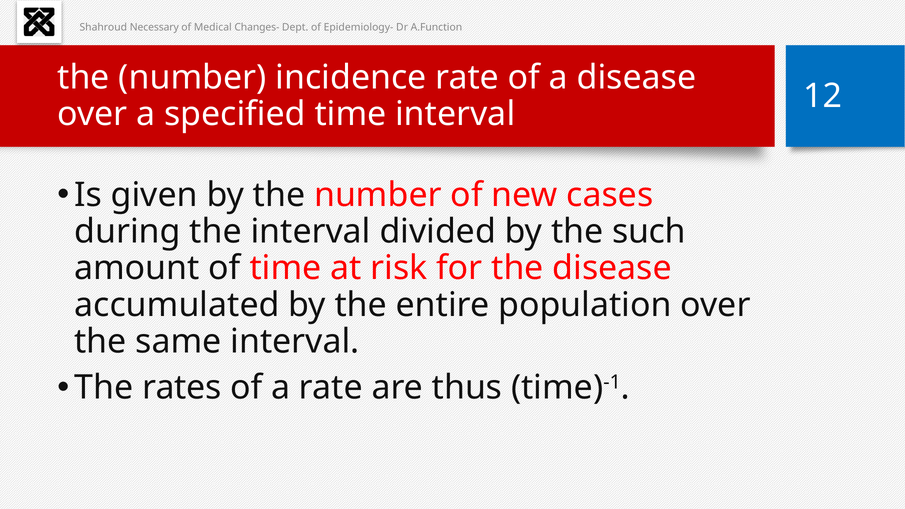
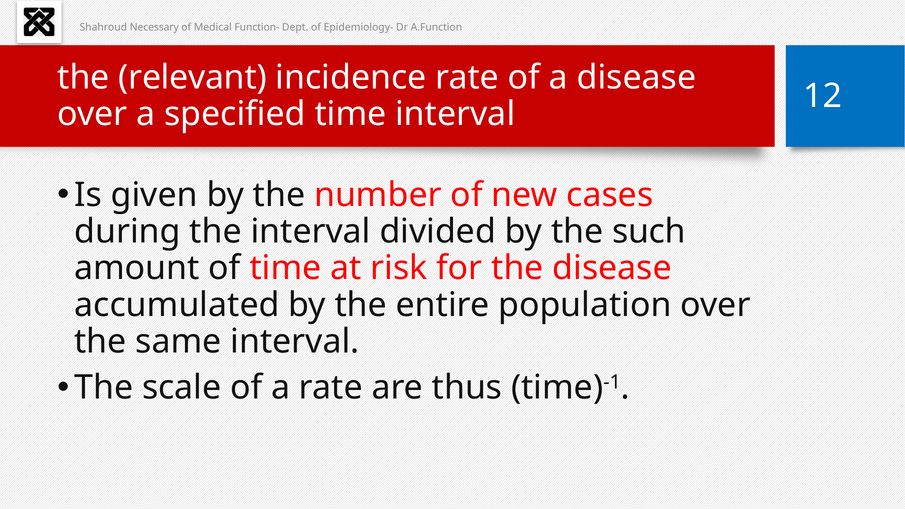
Changes-: Changes- -> Function- (257, 27)
number: number -> relevant (193, 77)
rates: rates -> scale (182, 388)
